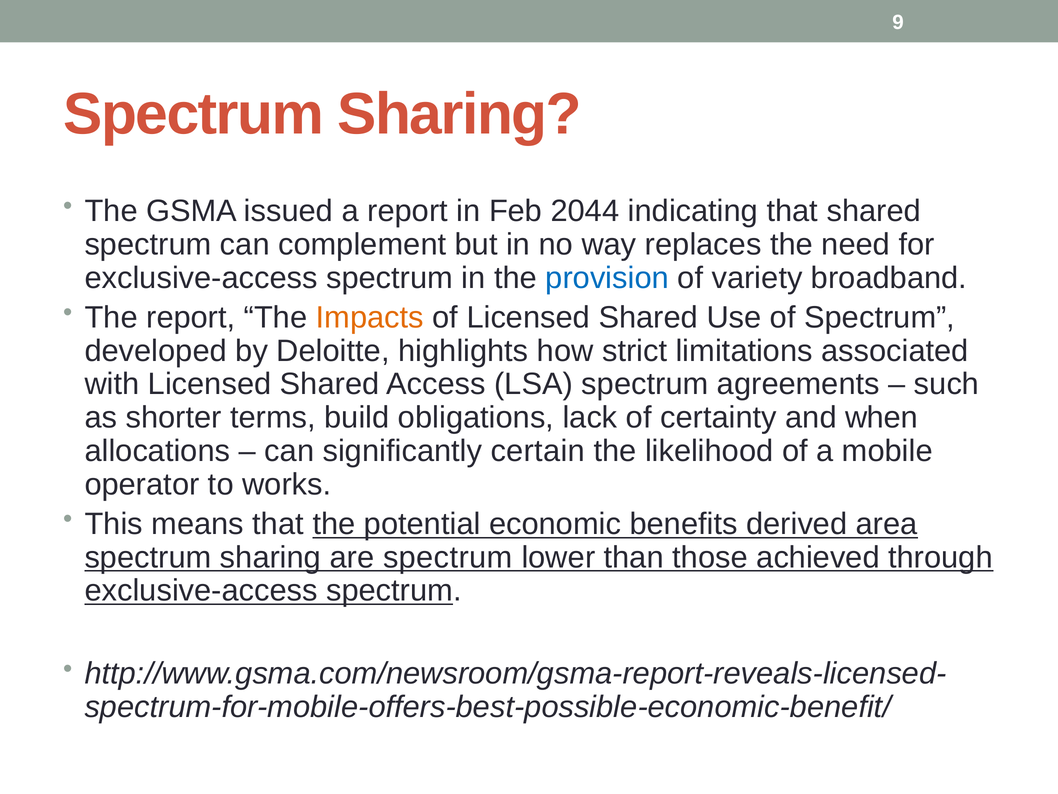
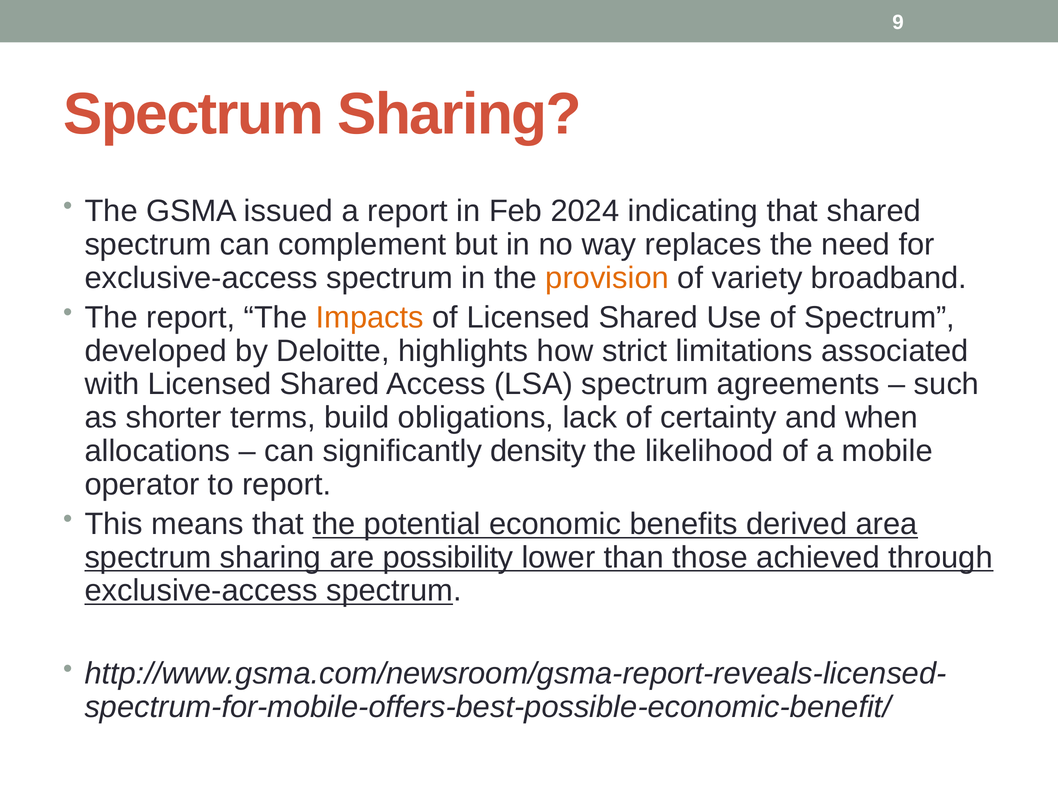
2044: 2044 -> 2024 (585, 211)
provision colour: blue -> orange (607, 278)
certain: certain -> density (538, 451)
to works: works -> report (287, 484)
are spectrum: spectrum -> possibility (448, 557)
